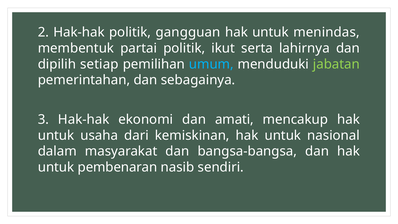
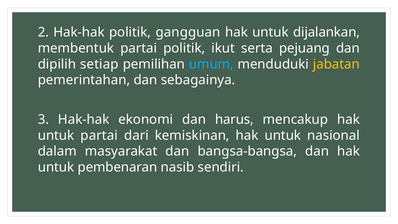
menindas: menindas -> dijalankan (327, 32)
lahirnya: lahirnya -> pejuang (304, 48)
jabatan colour: light green -> yellow (336, 64)
amati: amati -> harus (234, 119)
untuk usaha: usaha -> partai (99, 135)
